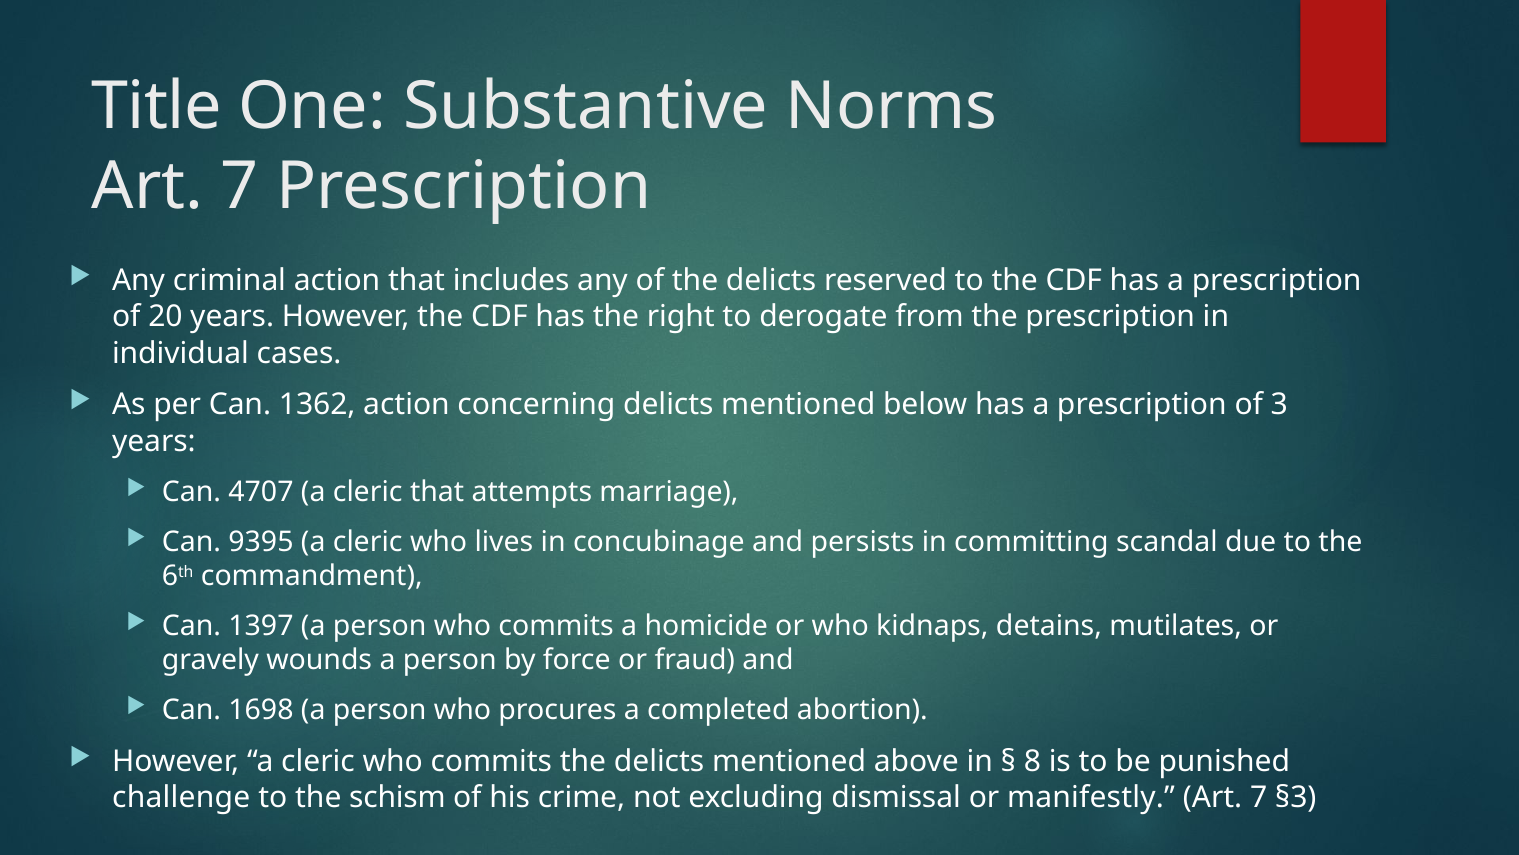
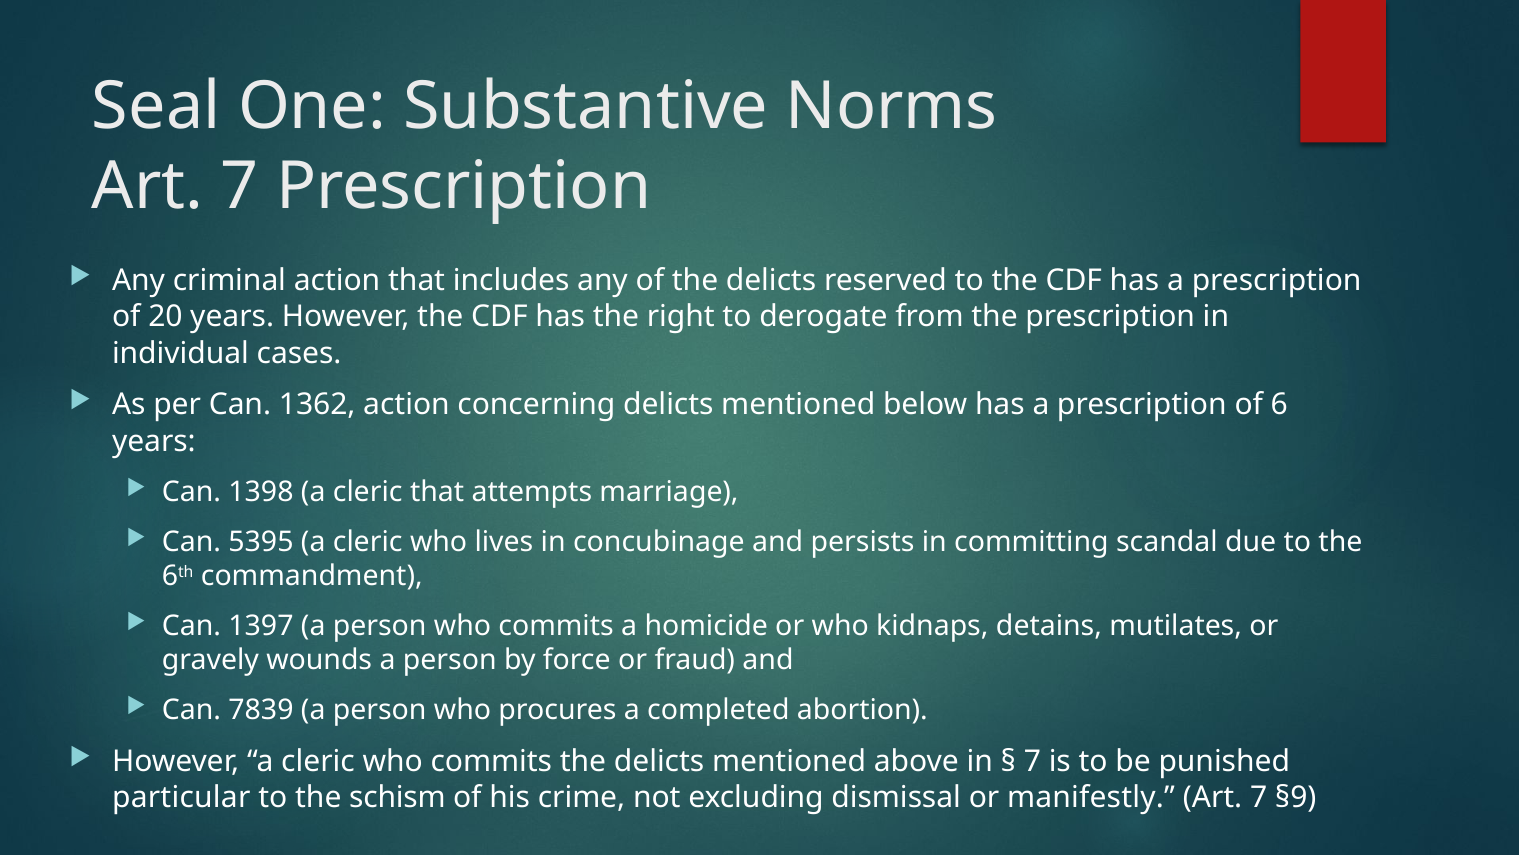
Title: Title -> Seal (156, 107)
3: 3 -> 6 (1279, 405)
4707: 4707 -> 1398 (261, 492)
9395: 9395 -> 5395 (261, 542)
1698: 1698 -> 7839 (261, 710)
8: 8 -> 7 (1032, 761)
challenge: challenge -> particular (181, 797)
§3: §3 -> §9 (1296, 797)
